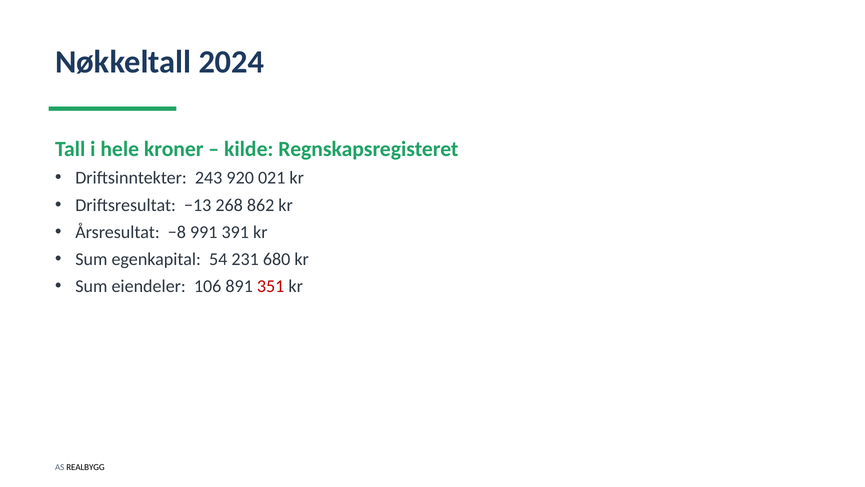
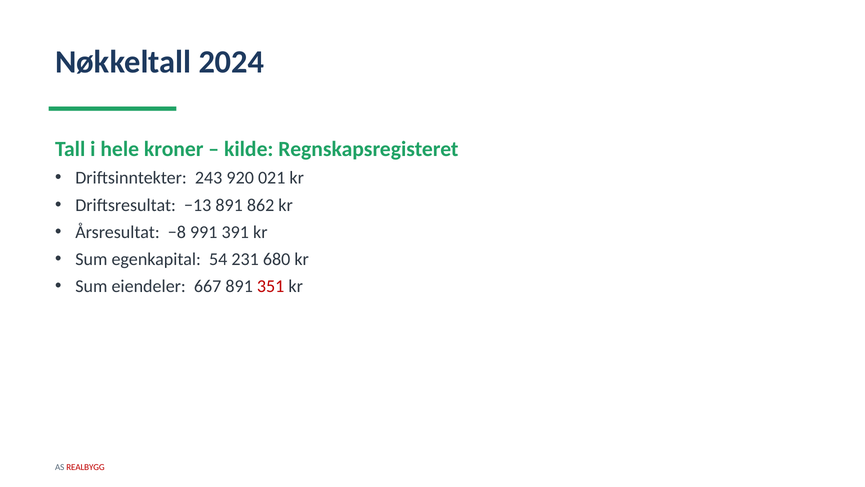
−13 268: 268 -> 891 (229, 205)
106: 106 -> 667 (208, 286)
REALBYGG colour: black -> red (85, 467)
